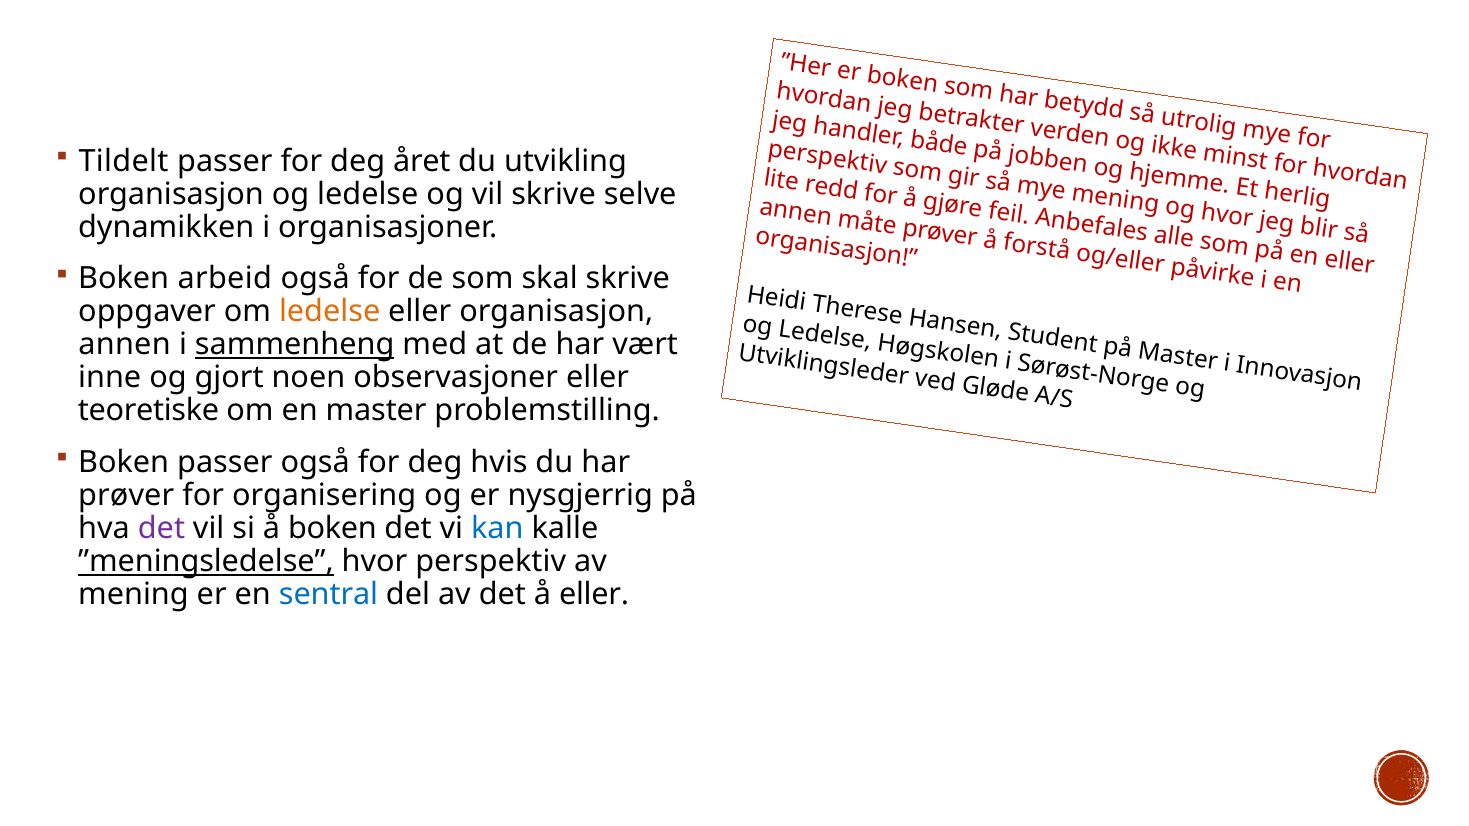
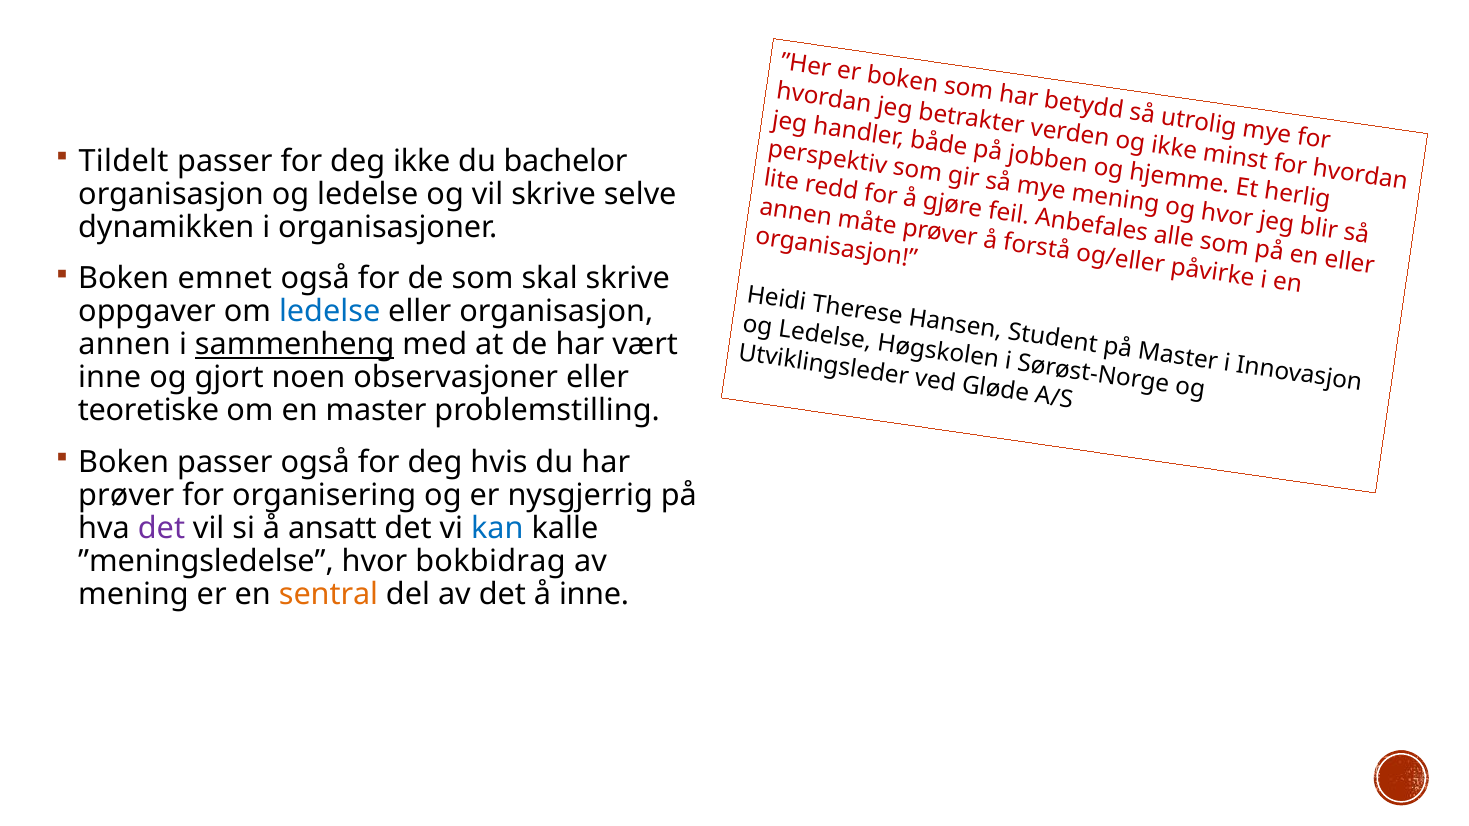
deg året: året -> ikke (422, 161)
utvikling: utvikling -> bachelor (566, 161)
arbeid: arbeid -> emnet (225, 279)
ledelse colour: orange -> blue (330, 312)
å boken: boken -> ansatt (332, 529)
”meningsledelse underline: present -> none (206, 562)
hvor perspektiv: perspektiv -> bokbidrag (491, 562)
sentral colour: blue -> orange (329, 595)
å eller: eller -> inne (594, 595)
